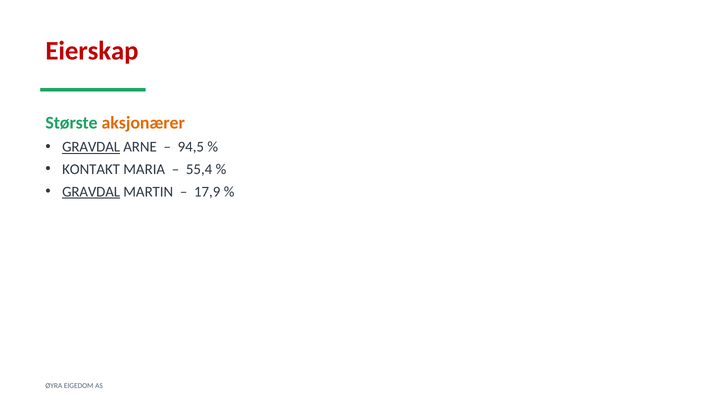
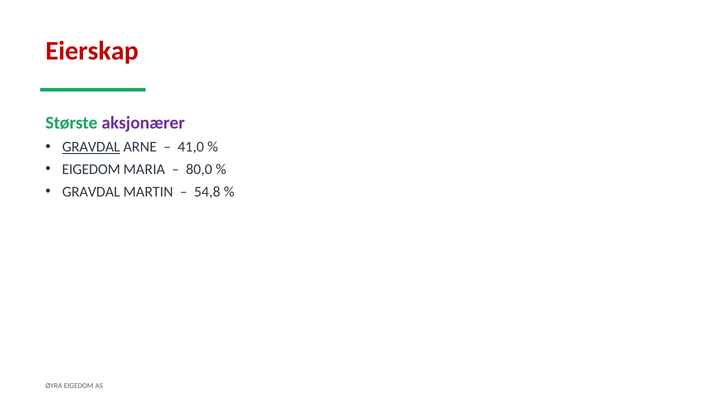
aksjonærer colour: orange -> purple (143, 123)
94,5: 94,5 -> 41,0 (191, 147)
KONTAKT: KONTAKT -> EIGEDOM (91, 169)
55,4: 55,4 -> 80,0 (199, 169)
GRAVDAL underline: present -> none (91, 191)
17,9: 17,9 -> 54,8 (207, 191)
